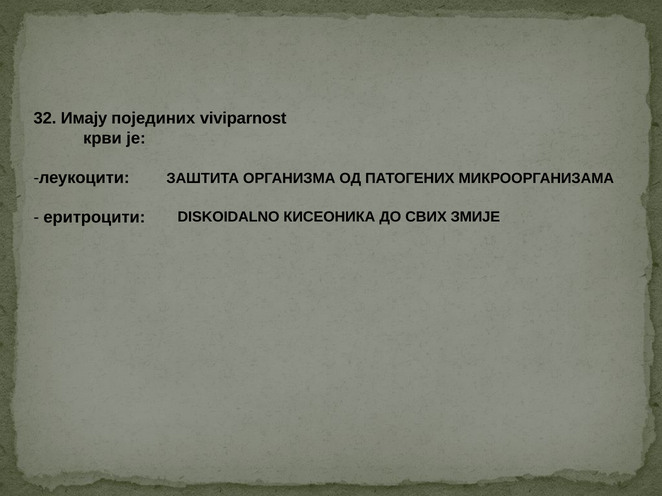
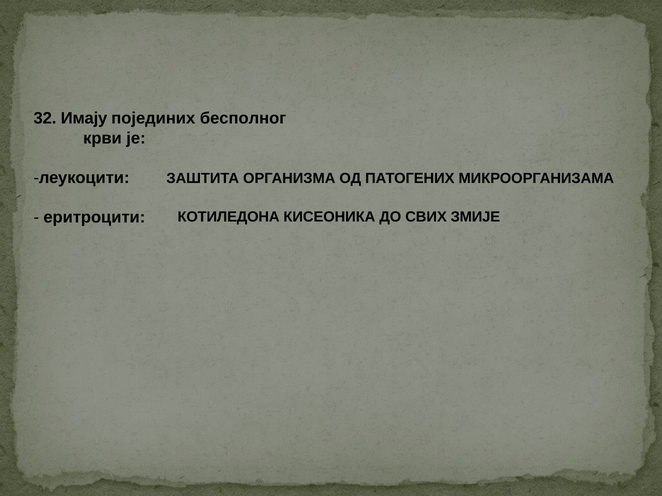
viviparnost: viviparnost -> бесполног (243, 118)
DISKOIDALNO: DISKOIDALNO -> КОТИЛЕДОНА (229, 217)
